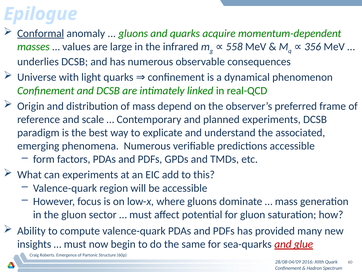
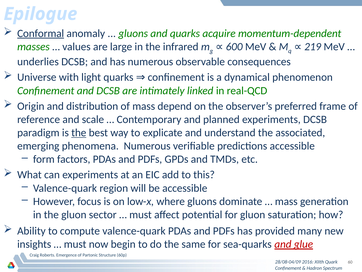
356: 356 -> 219 (313, 47)
558: 558 -> 600 (234, 47)
the underline: none -> present (79, 132)
